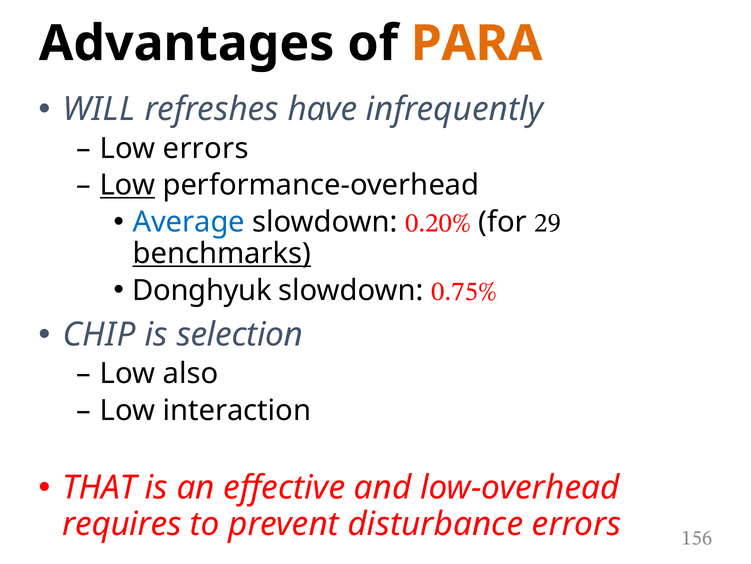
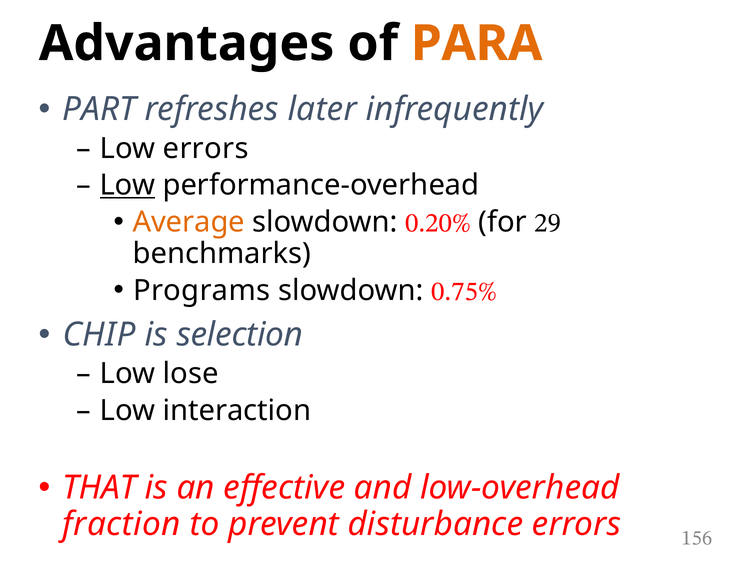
WILL: WILL -> PART (99, 109)
have: have -> later (322, 109)
Average colour: blue -> orange (189, 222)
benchmarks underline: present -> none (222, 253)
Donghyuk: Donghyuk -> Programs (202, 290)
also: also -> lose (191, 373)
requires: requires -> fraction (122, 523)
